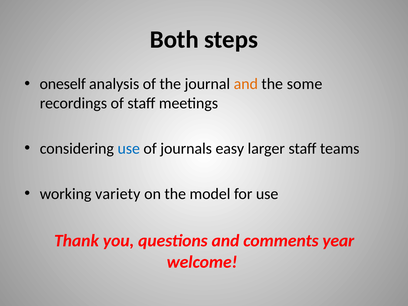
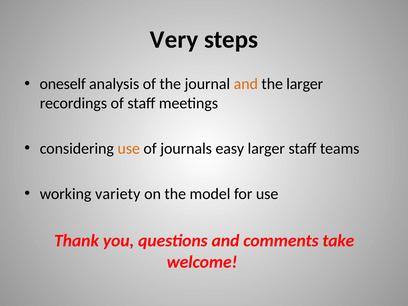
Both: Both -> Very (174, 39)
the some: some -> larger (305, 84)
use colour: blue -> orange (129, 148)
year: year -> take (338, 241)
